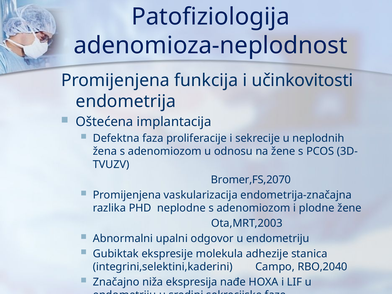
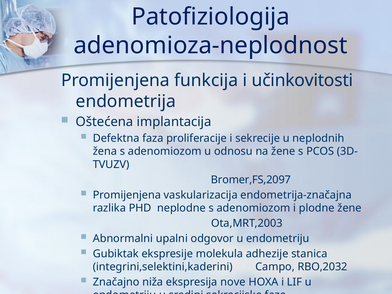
Bromer,FS,2070: Bromer,FS,2070 -> Bromer,FS,2097 (251, 180)
RBO,2040: RBO,2040 -> RBO,2032 (323, 267)
nađe: nađe -> nove (233, 282)
